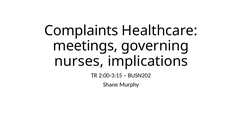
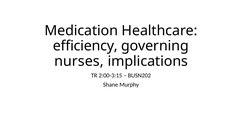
Complaints: Complaints -> Medication (81, 31)
meetings: meetings -> efficiency (85, 46)
